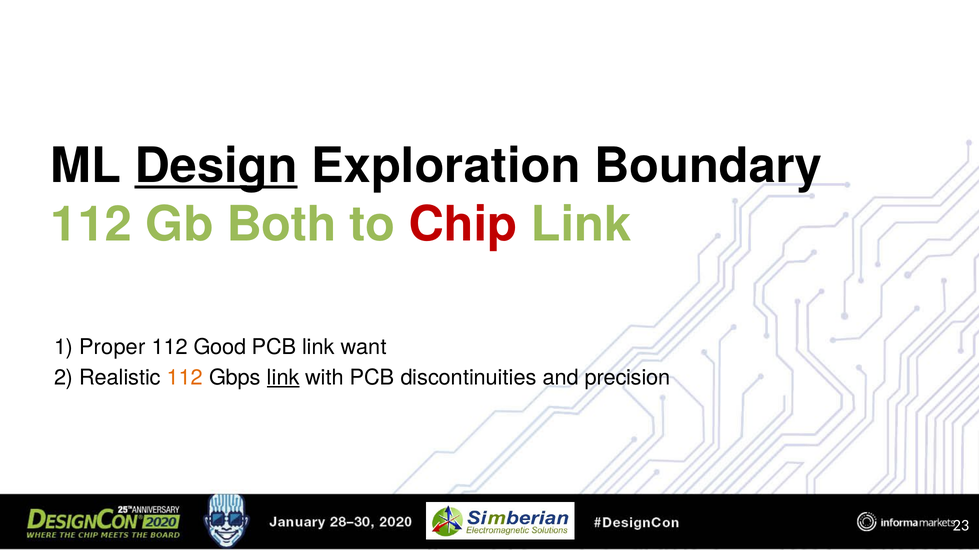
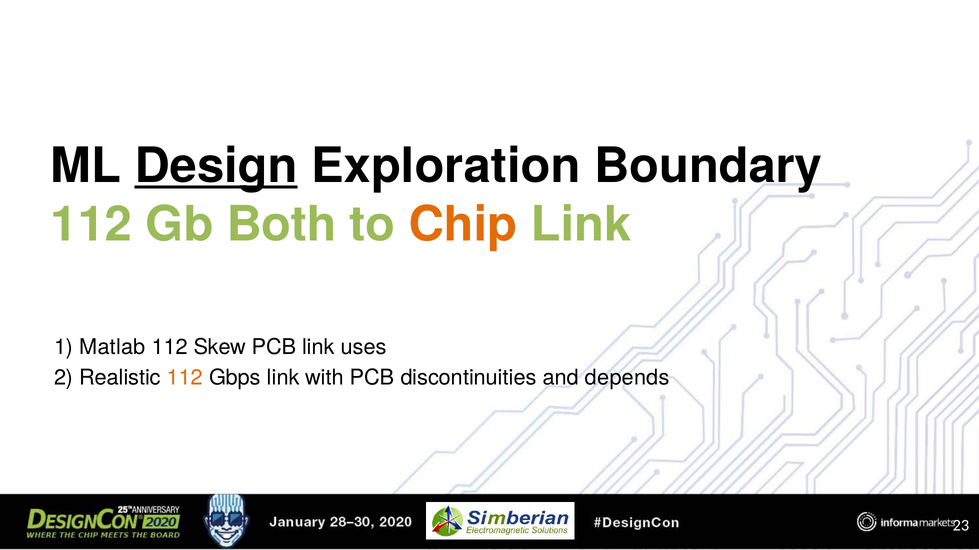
Chip colour: red -> orange (463, 225)
Proper: Proper -> Matlab (112, 348)
Good: Good -> Skew (220, 348)
want: want -> uses (364, 348)
link underline: present -> none (283, 378)
precision: precision -> depends (627, 378)
